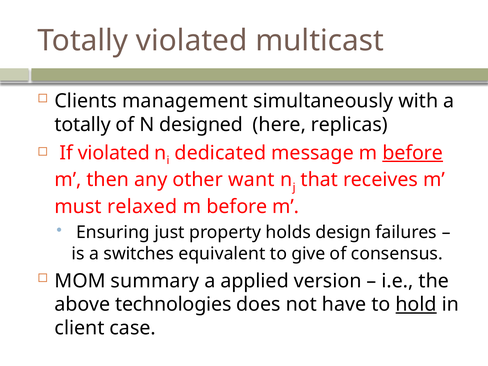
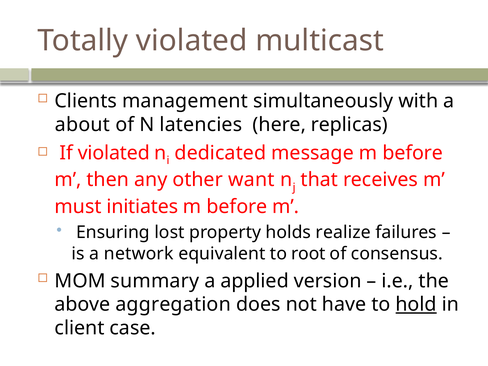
totally: totally -> about (82, 125)
designed: designed -> latencies (201, 125)
before underline: present -> none (413, 153)
relaxed: relaxed -> initiates (142, 207)
just: just -> lost (169, 232)
design: design -> realize (343, 232)
switches: switches -> network (139, 254)
give: give -> root (308, 254)
technologies: technologies -> aggregation (173, 304)
